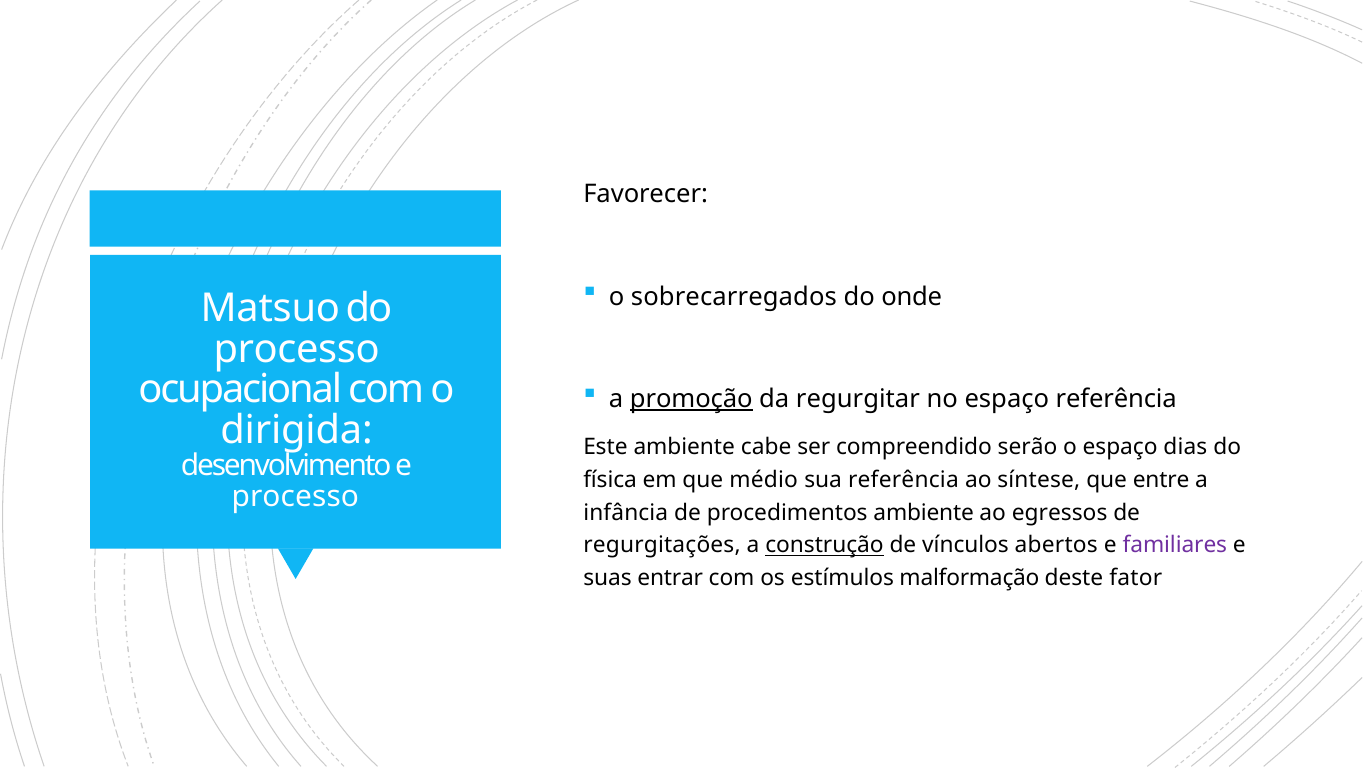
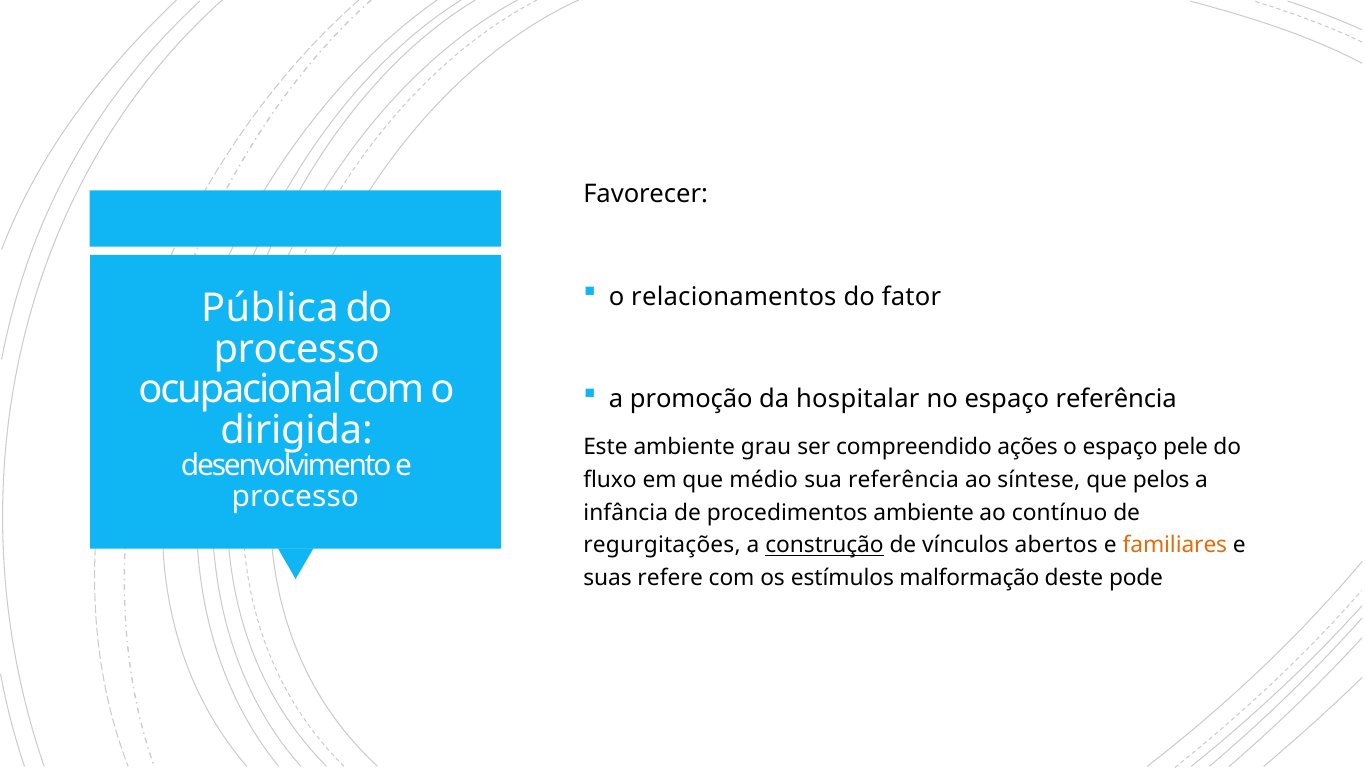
sobrecarregados: sobrecarregados -> relacionamentos (734, 297)
onde: onde -> fator (912, 297)
Matsuo: Matsuo -> Pública (270, 308)
promoção underline: present -> none (691, 399)
regurgitar: regurgitar -> hospitalar (858, 399)
cabe: cabe -> grau (766, 447)
serão: serão -> ações (1028, 447)
dias: dias -> pele (1186, 447)
física: física -> fluxo (610, 480)
entre: entre -> pelos (1161, 480)
egressos: egressos -> contínuo (1060, 513)
familiares colour: purple -> orange (1175, 545)
entrar: entrar -> refere (670, 578)
fator: fator -> pode (1136, 578)
